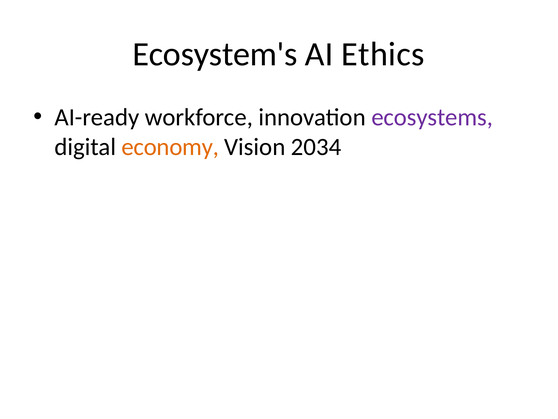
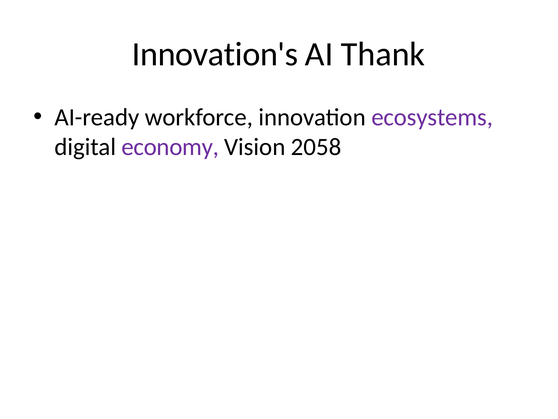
Ecosystem's: Ecosystem's -> Innovation's (215, 54)
Ethics: Ethics -> Thank (383, 54)
economy colour: orange -> purple (170, 147)
2034: 2034 -> 2058 (316, 147)
